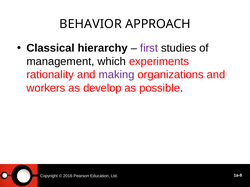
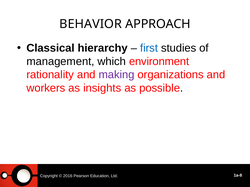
first colour: purple -> blue (149, 48)
experiments: experiments -> environment (159, 62)
develop: develop -> insights (102, 88)
